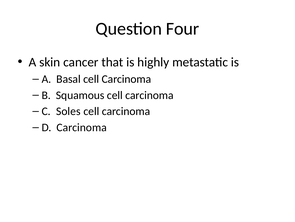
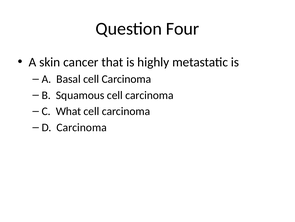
Soles: Soles -> What (68, 111)
